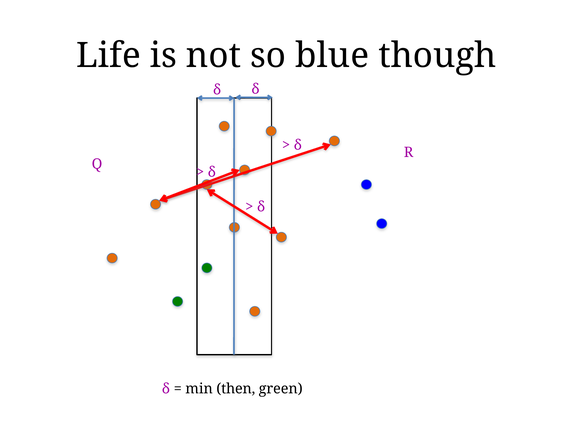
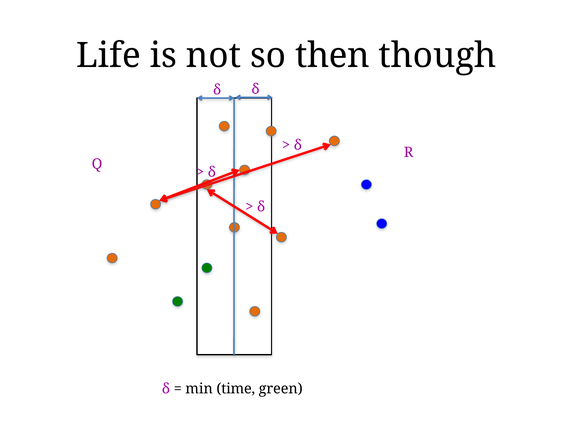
blue: blue -> then (332, 55)
then: then -> time (236, 389)
